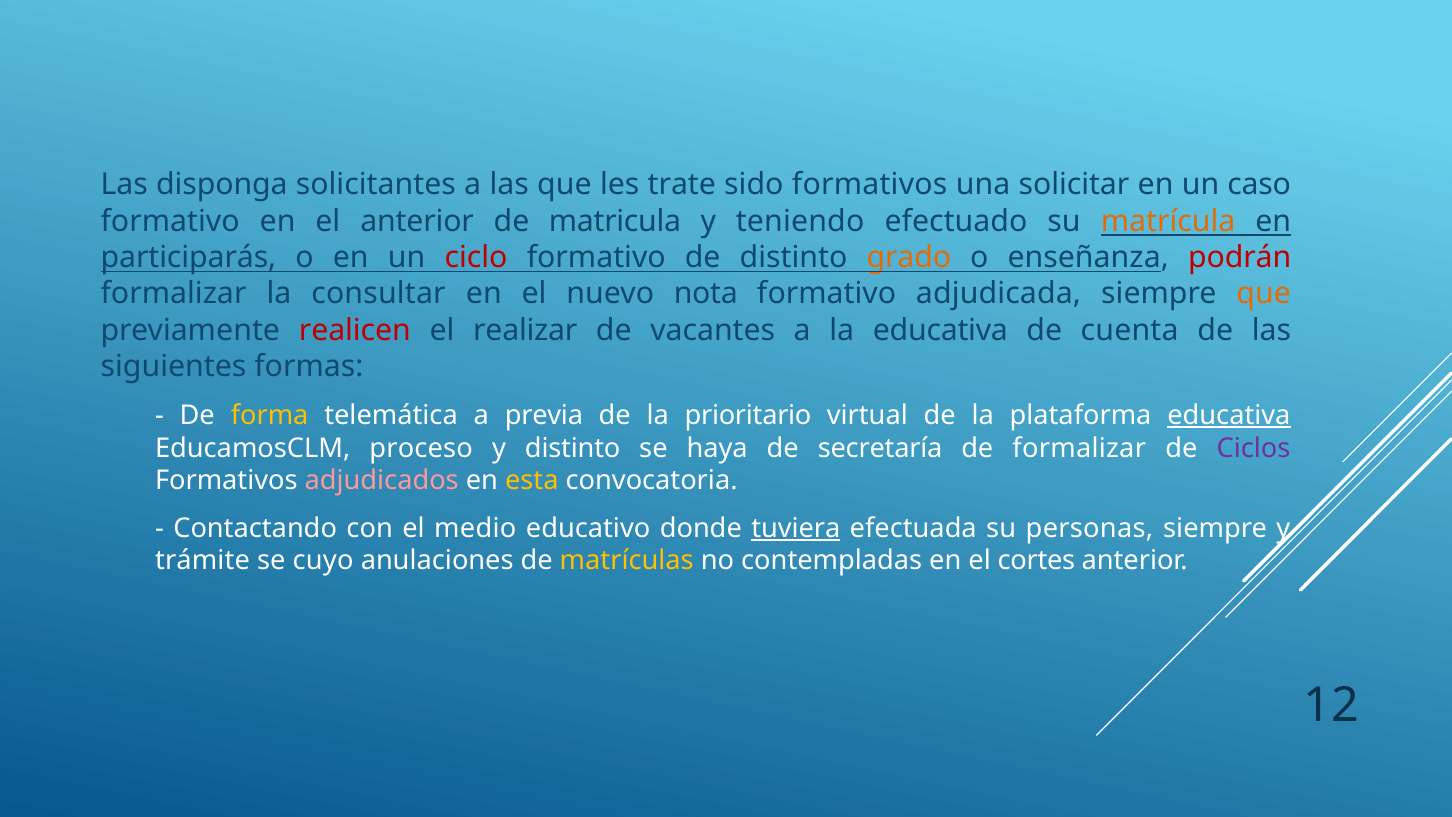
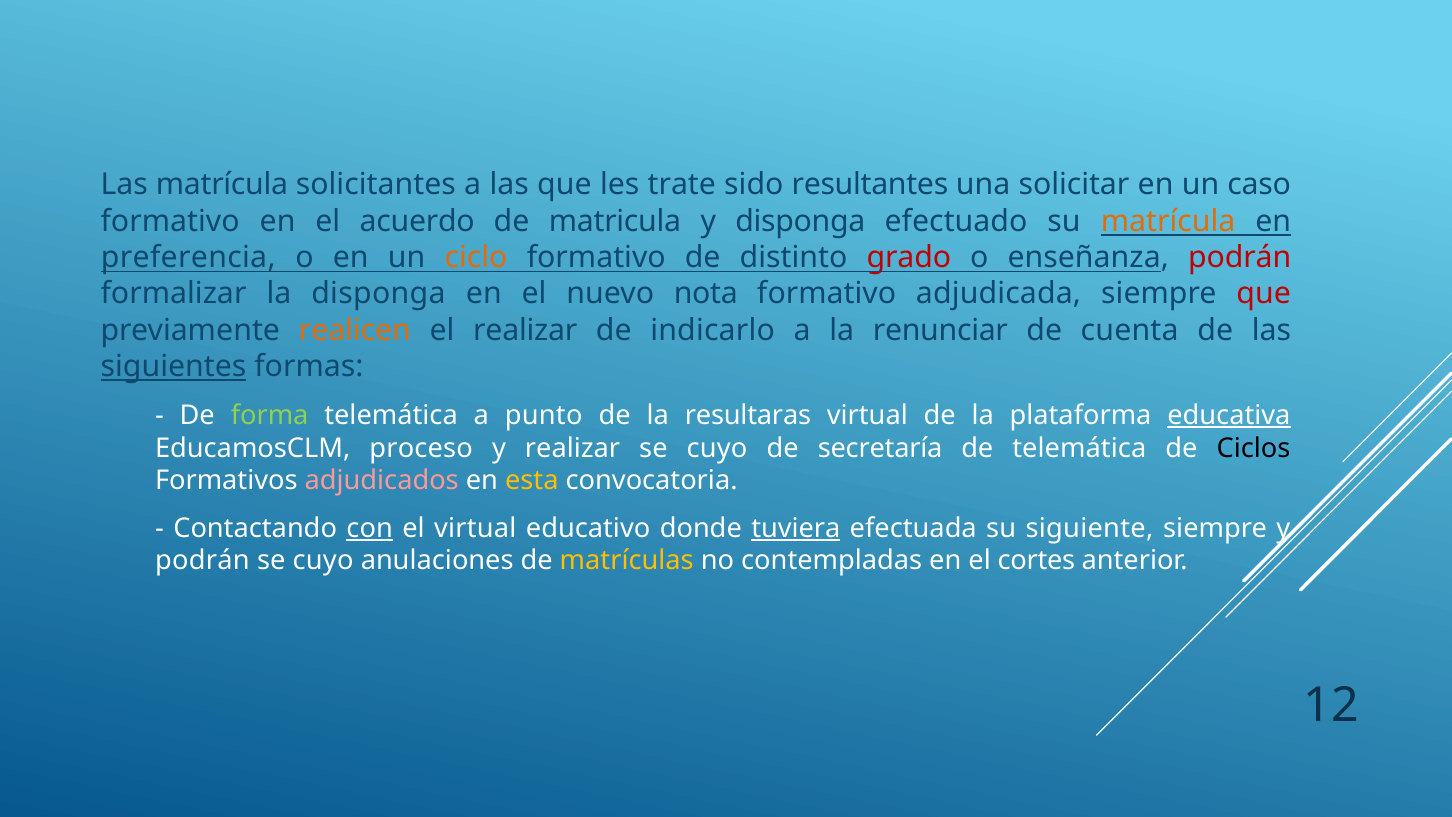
Las disponga: disponga -> matrícula (222, 185)
sido formativos: formativos -> resultantes (870, 185)
el anterior: anterior -> acuerdo (417, 221)
y teniendo: teniendo -> disponga (800, 221)
participarás: participarás -> preferencia (188, 258)
ciclo colour: red -> orange (476, 258)
grado colour: orange -> red (909, 258)
la consultar: consultar -> disponga (378, 294)
que colour: orange -> red (1264, 294)
realicen colour: red -> orange (355, 330)
vacantes: vacantes -> indicarlo (713, 330)
la educativa: educativa -> renunciar (940, 330)
siguientes underline: none -> present (173, 367)
forma colour: yellow -> light green (270, 415)
previa: previa -> punto (544, 415)
prioritario: prioritario -> resultaras (748, 415)
y distinto: distinto -> realizar (573, 448)
haya: haya -> cuyo (717, 448)
de formalizar: formalizar -> telemática (1079, 448)
Ciclos colour: purple -> black (1253, 448)
con underline: none -> present (370, 528)
el medio: medio -> virtual (475, 528)
personas: personas -> siguiente (1089, 528)
trámite: trámite -> podrán (202, 561)
